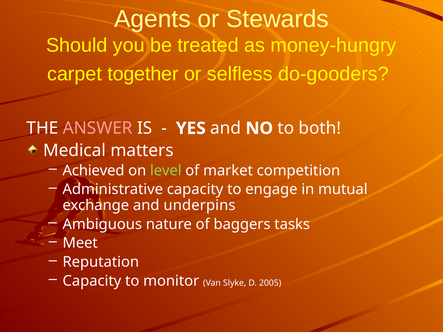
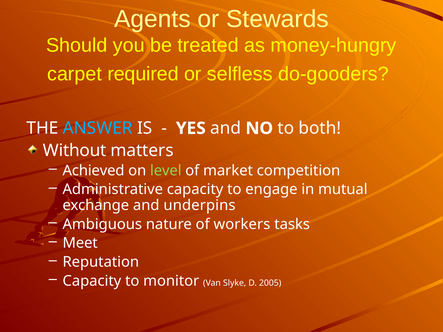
together: together -> required (143, 74)
ANSWER colour: pink -> light blue (98, 128)
Medical: Medical -> Without (75, 150)
baggers: baggers -> workers (242, 224)
